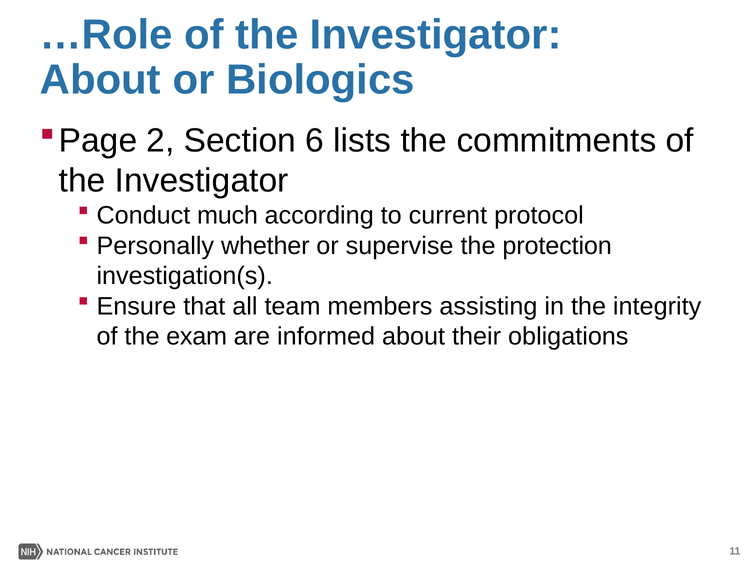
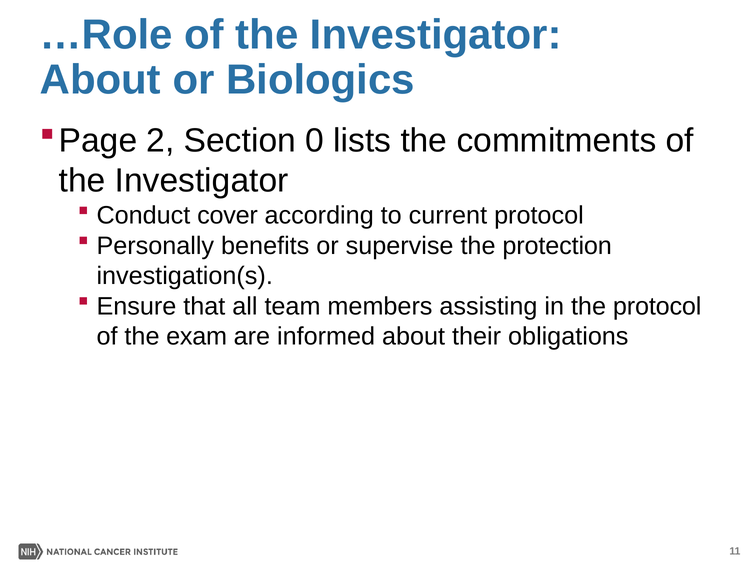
6: 6 -> 0 (315, 140)
much: much -> cover (228, 216)
whether: whether -> benefits (265, 246)
the integrity: integrity -> protocol (657, 306)
